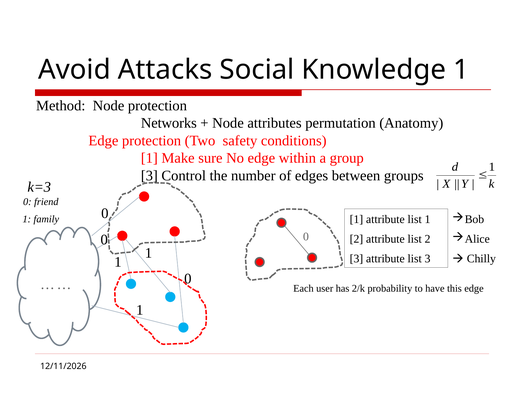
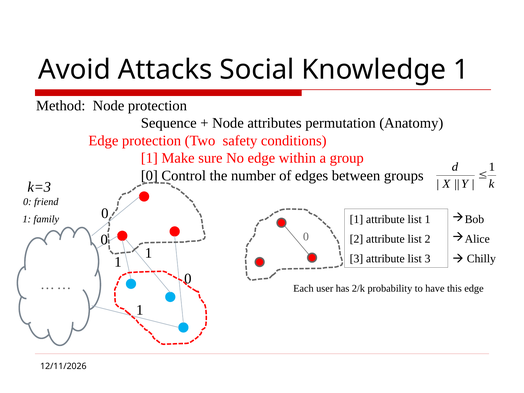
Networks: Networks -> Sequence (169, 123)
3: 3 -> 0 (149, 176)
